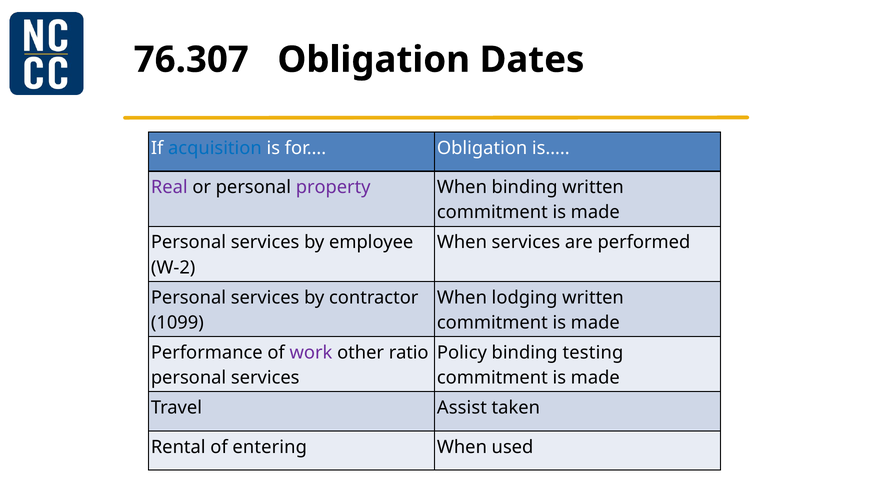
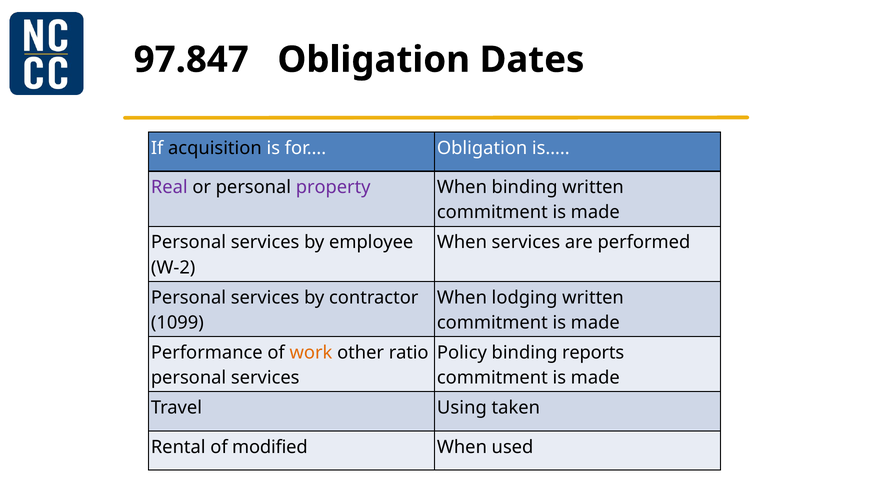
76.307: 76.307 -> 97.847 (191, 60)
acquisition colour: blue -> black (215, 148)
work colour: purple -> orange (311, 353)
testing: testing -> reports (593, 353)
Assist: Assist -> Using (462, 408)
entering: entering -> modified (270, 447)
